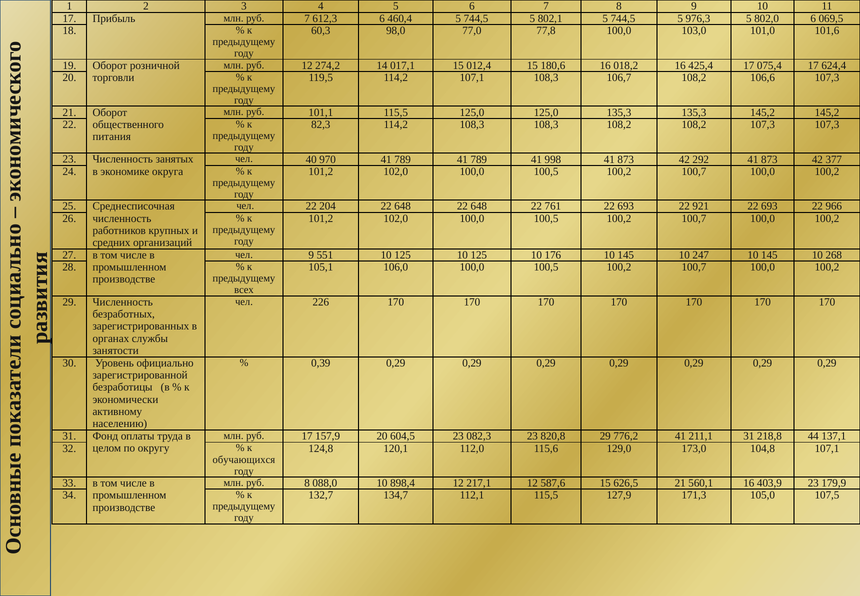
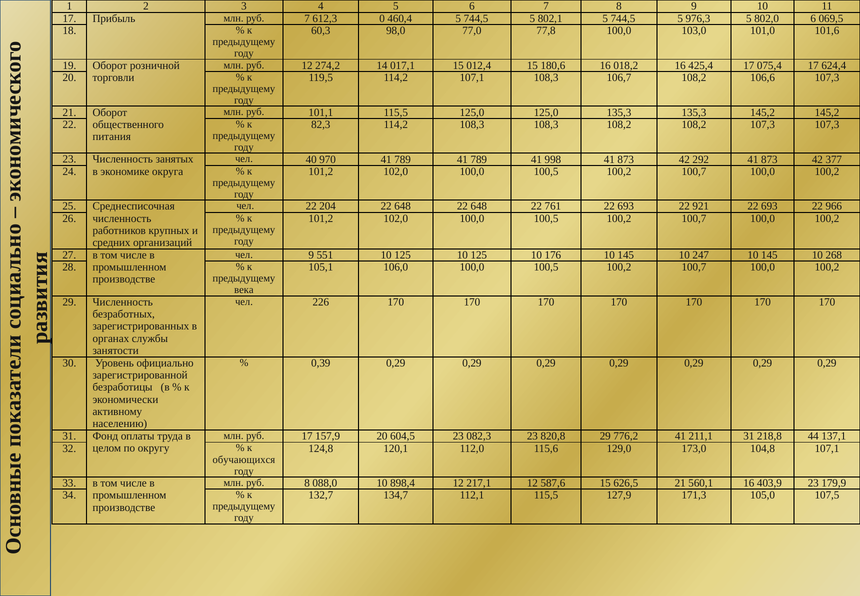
612,3 6: 6 -> 0 (382, 18)
всех: всех -> века (244, 290)
